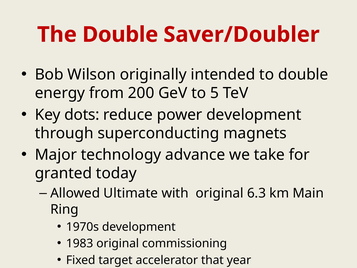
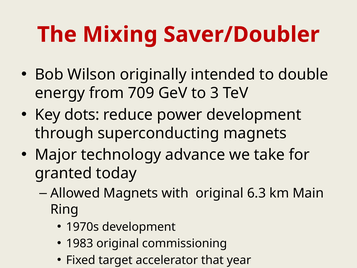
The Double: Double -> Mixing (120, 35)
200: 200 -> 709 (141, 93)
5: 5 -> 3 (215, 93)
Allowed Ultimate: Ultimate -> Magnets (131, 193)
